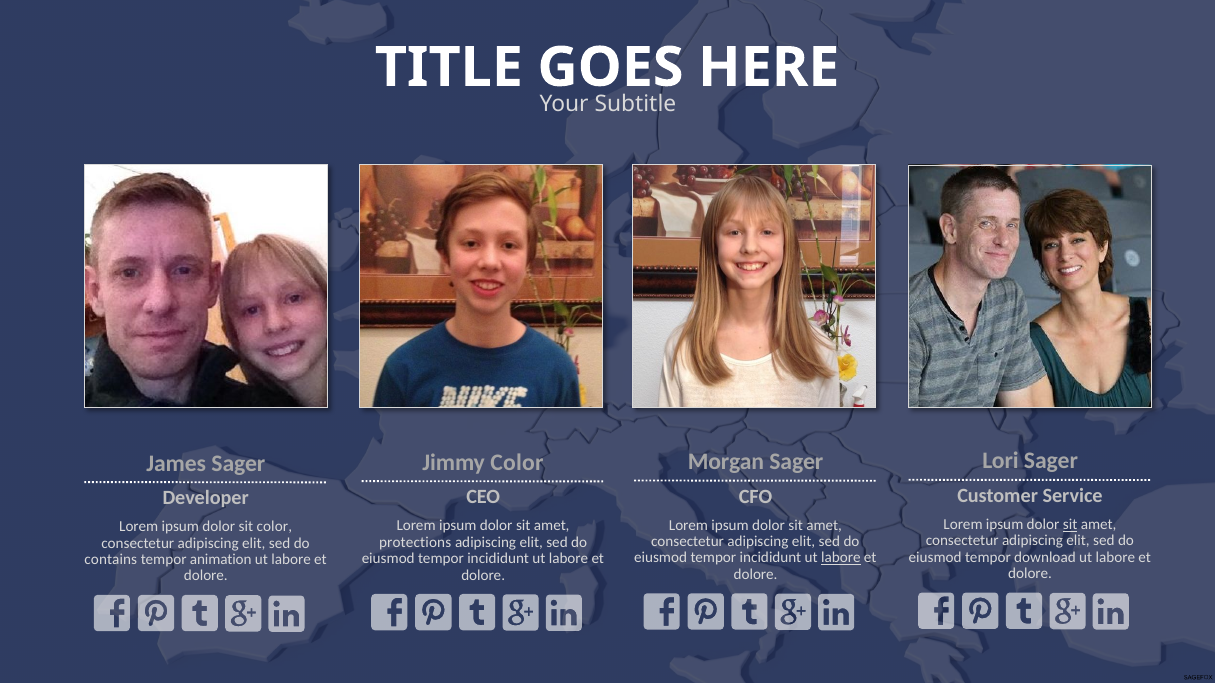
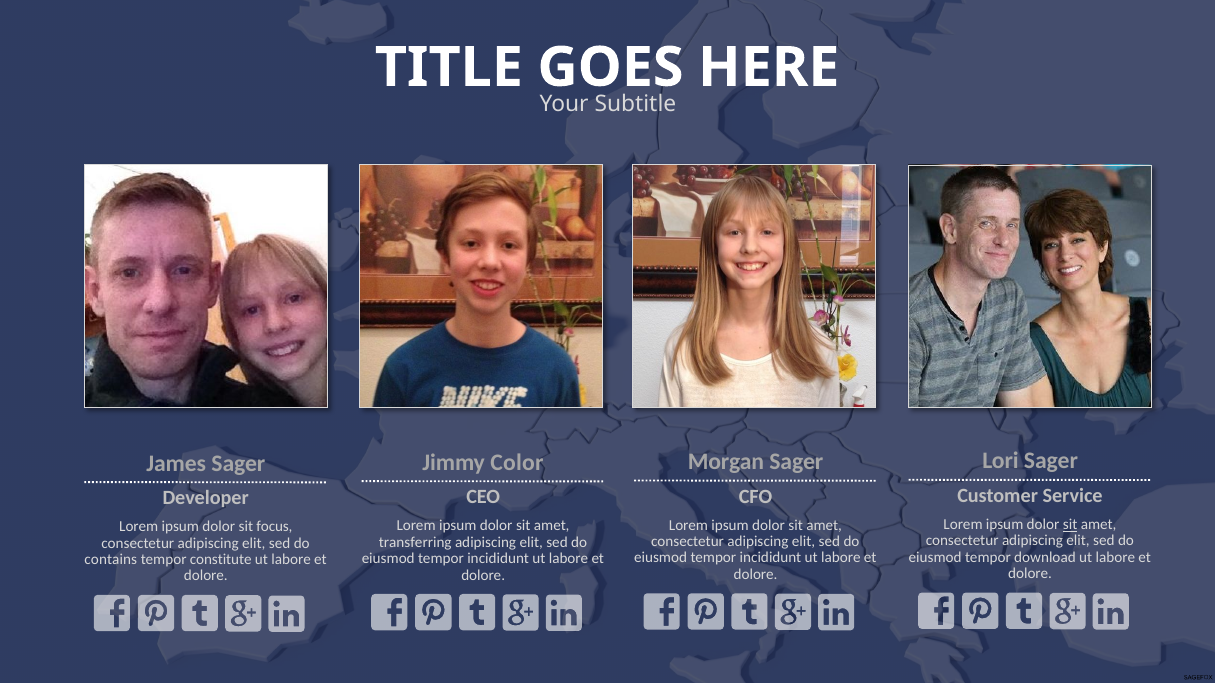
sit color: color -> focus (274, 527)
protections: protections -> transferring (415, 543)
labore underline: present -> none (841, 558)
animation: animation -> constitute (221, 560)
